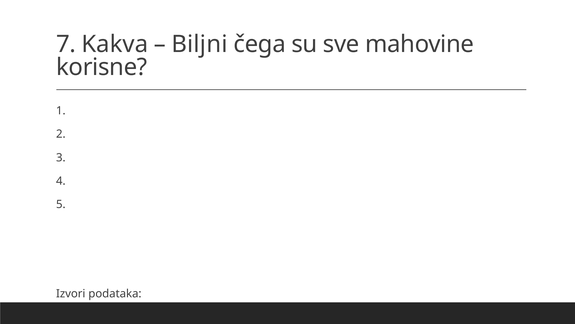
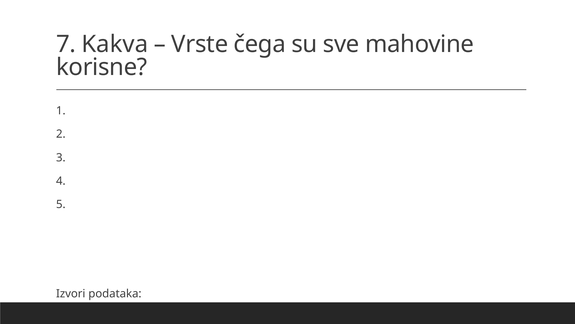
Biljni: Biljni -> Vrste (200, 44)
